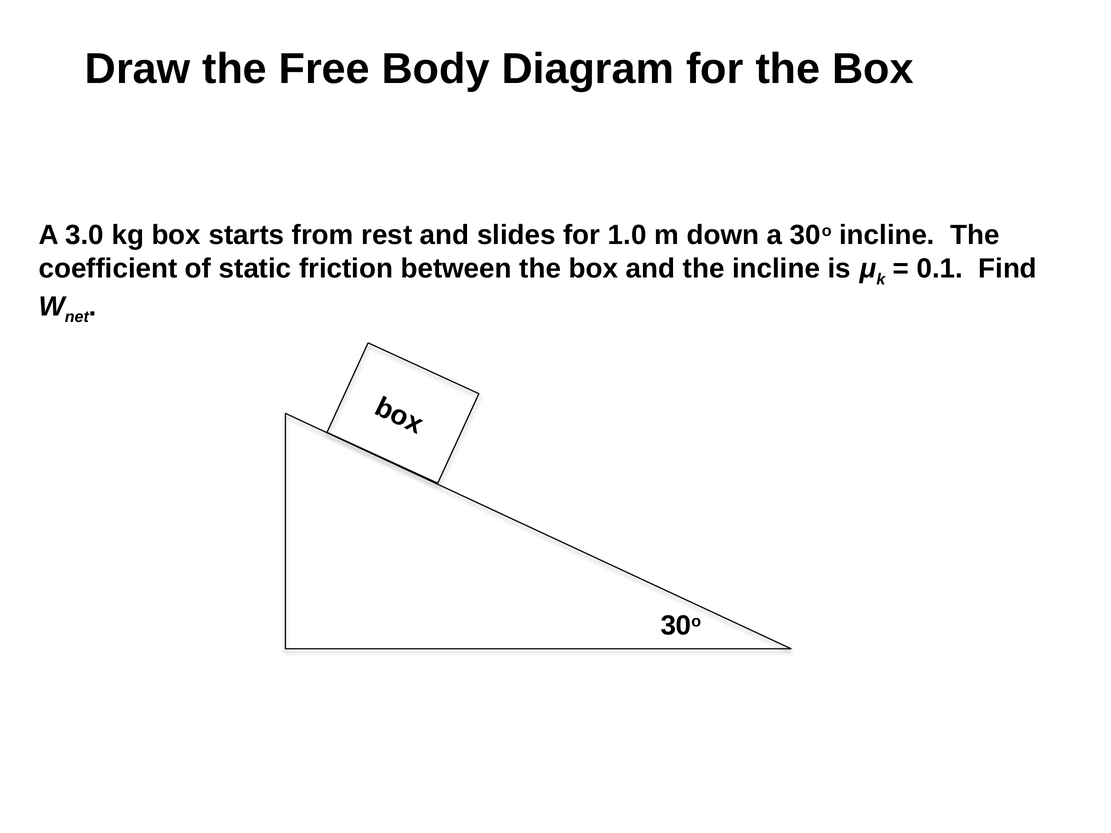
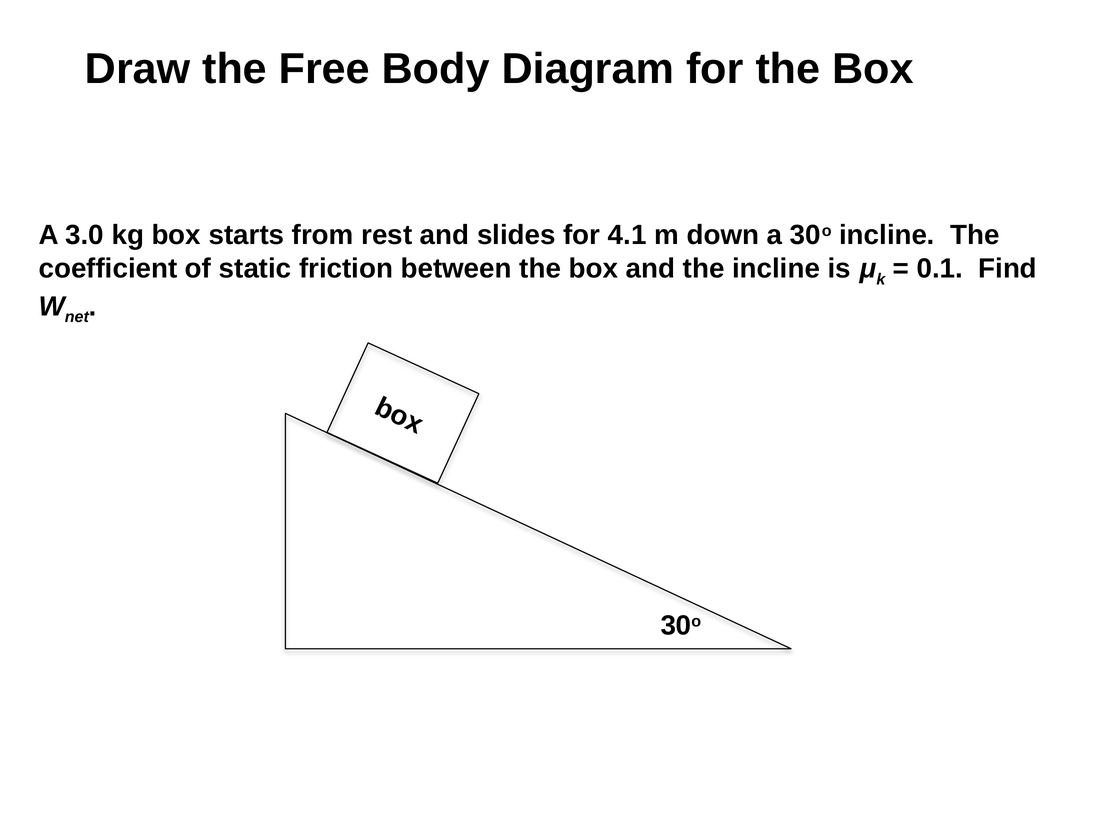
1.0: 1.0 -> 4.1 (627, 235)
